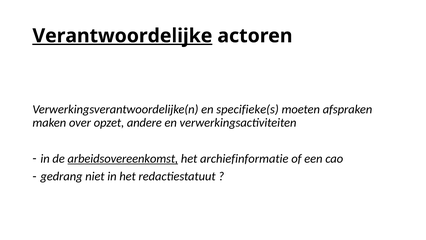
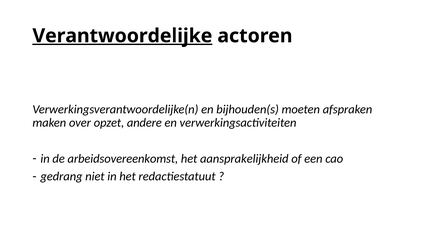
specifieke(s: specifieke(s -> bijhouden(s (248, 109)
arbeidsovereenkomst underline: present -> none (123, 158)
archiefinformatie: archiefinformatie -> aansprakelijkheid (244, 158)
